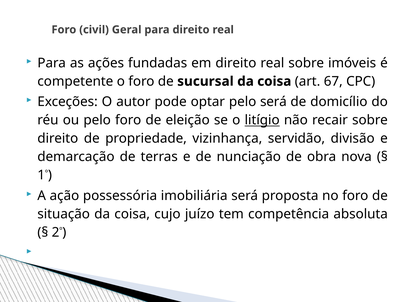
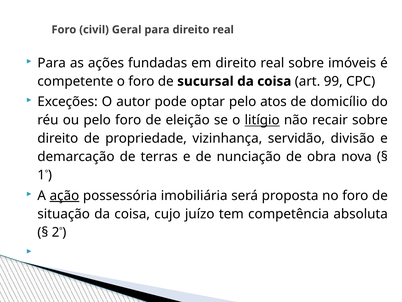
67: 67 -> 99 (333, 81)
pelo será: será -> atos (273, 102)
ação underline: none -> present (64, 195)
